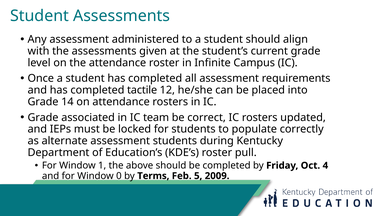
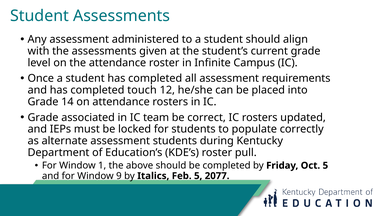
tactile: tactile -> touch (142, 90)
Oct 4: 4 -> 5 (325, 166)
0: 0 -> 9 (119, 176)
Terms: Terms -> Italics (153, 176)
2009: 2009 -> 2077 (217, 176)
